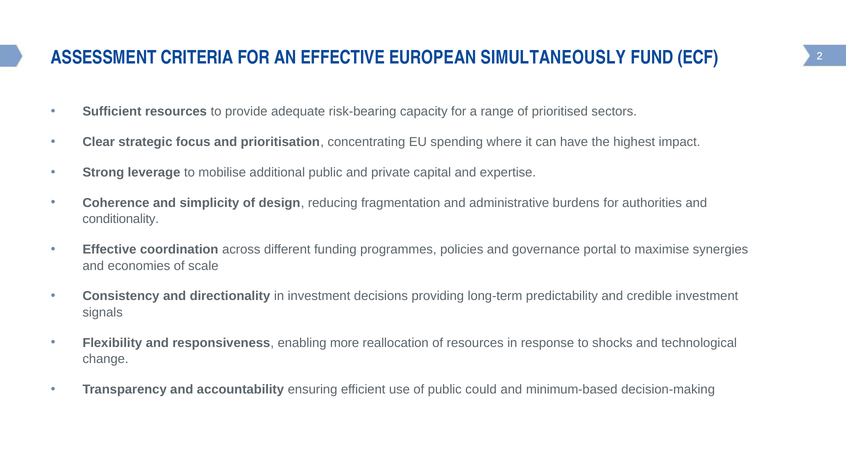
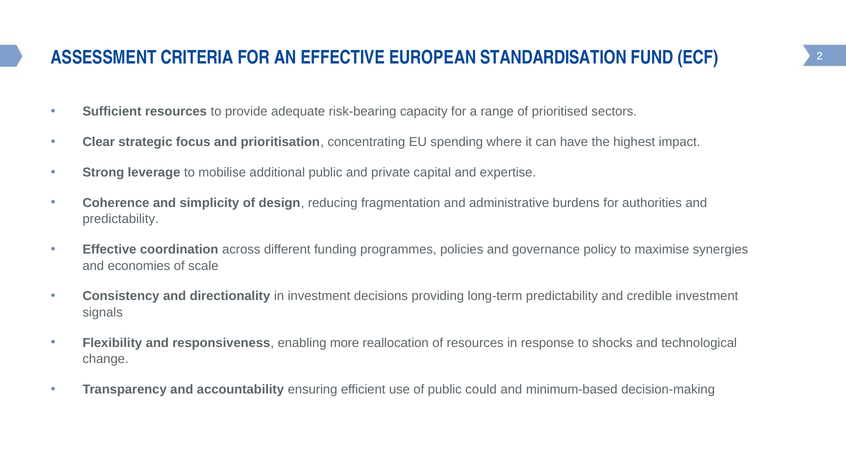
SIMULTANEOUSLY: SIMULTANEOUSLY -> STANDARDISATION (554, 57)
conditionality: conditionality -> predictability (121, 219)
portal: portal -> policy (600, 249)
